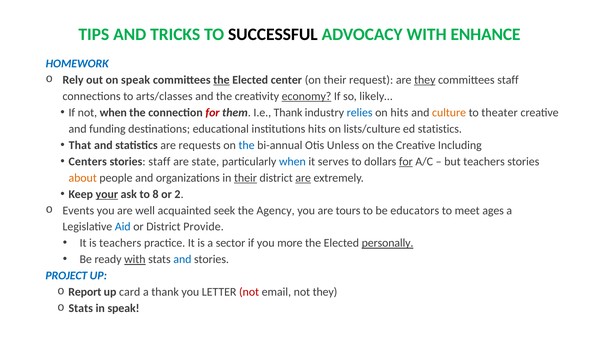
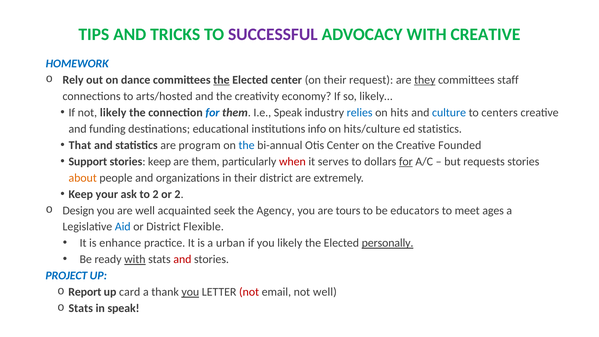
SUCCESSFUL colour: black -> purple (273, 34)
WITH ENHANCE: ENHANCE -> CREATIVE (485, 34)
on speak: speak -> dance (136, 80)
arts/classes: arts/classes -> arts/hosted (164, 96)
economy underline: present -> none (307, 96)
not when: when -> likely (113, 112)
for colour: red -> blue (213, 112)
I.e Thank: Thank -> Speak (288, 112)
culture colour: orange -> blue (449, 112)
theater: theater -> centers (500, 112)
institutions hits: hits -> info (317, 129)
lists/culture: lists/culture -> hits/culture (372, 129)
requests: requests -> program (200, 145)
Otis Unless: Unless -> Center (343, 145)
Including: Including -> Founded (460, 145)
Centers: Centers -> Support (88, 161)
stories staff: staff -> keep (160, 161)
are state: state -> them (205, 161)
when colour: blue -> red (292, 161)
but teachers: teachers -> requests (484, 161)
their underline: present -> none (245, 178)
are underline: present -> none (303, 178)
your underline: present -> none (107, 194)
to 8: 8 -> 2 (156, 194)
Events: Events -> Design (78, 210)
Provide: Provide -> Flexible (204, 227)
is teachers: teachers -> enhance (120, 243)
sector: sector -> urban (230, 243)
you more: more -> likely (290, 243)
and colour: blue -> red (182, 259)
you underline: none -> present (190, 292)
not they: they -> well (325, 292)
